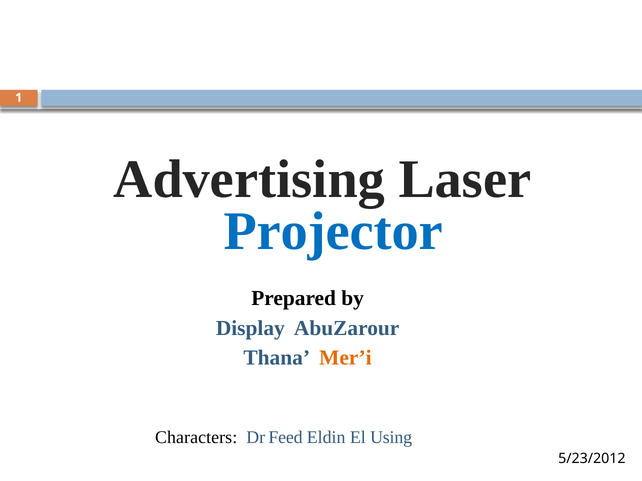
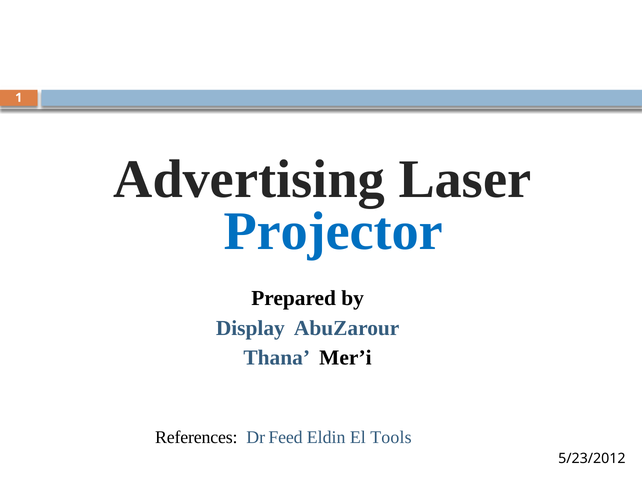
Mer’i colour: orange -> black (345, 358)
Characters: Characters -> References (196, 438)
Using: Using -> Tools (391, 438)
